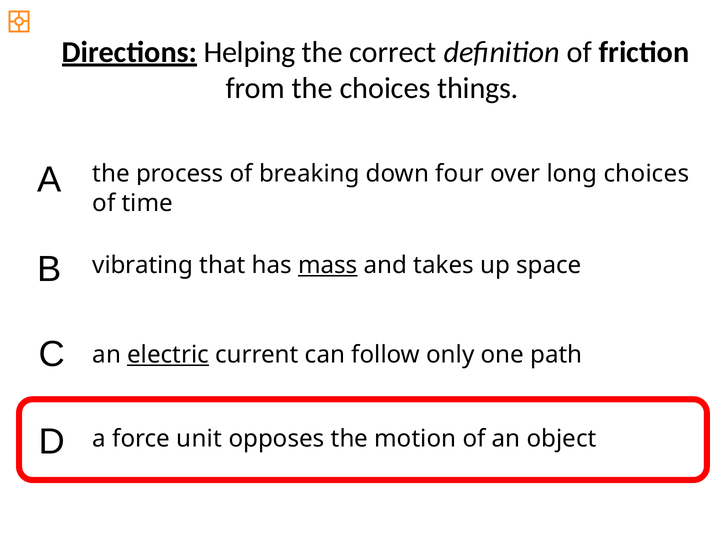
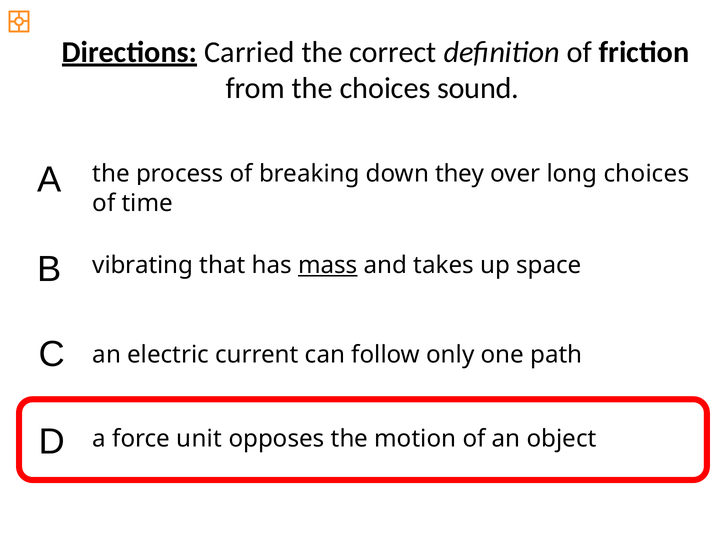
Helping: Helping -> Carried (249, 52)
things: things -> sound (478, 88)
four: four -> they (460, 174)
electric underline: present -> none (168, 355)
